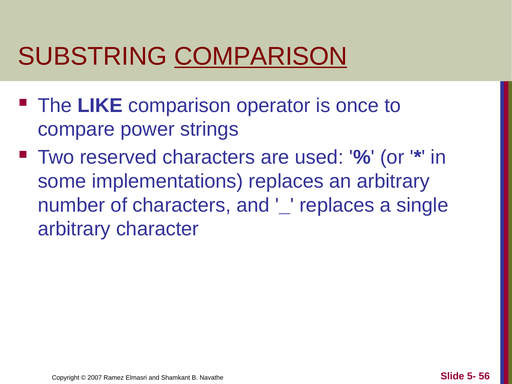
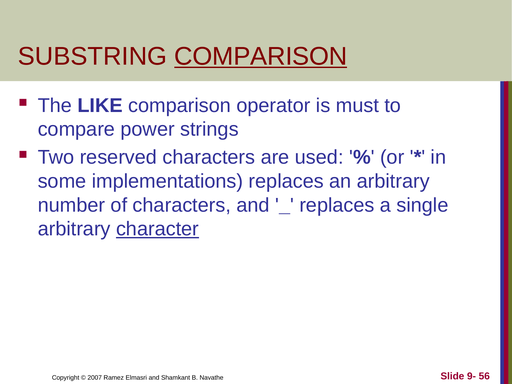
once: once -> must (357, 106)
character underline: none -> present (157, 229)
5-: 5- -> 9- (472, 376)
